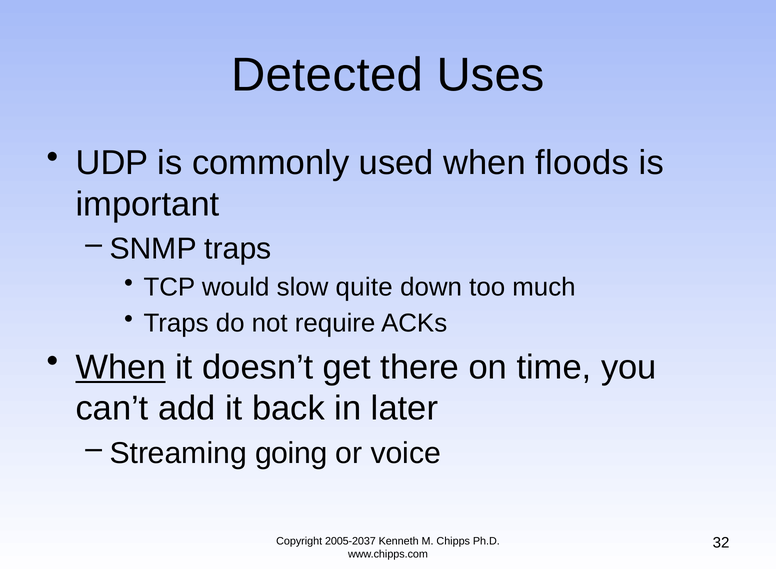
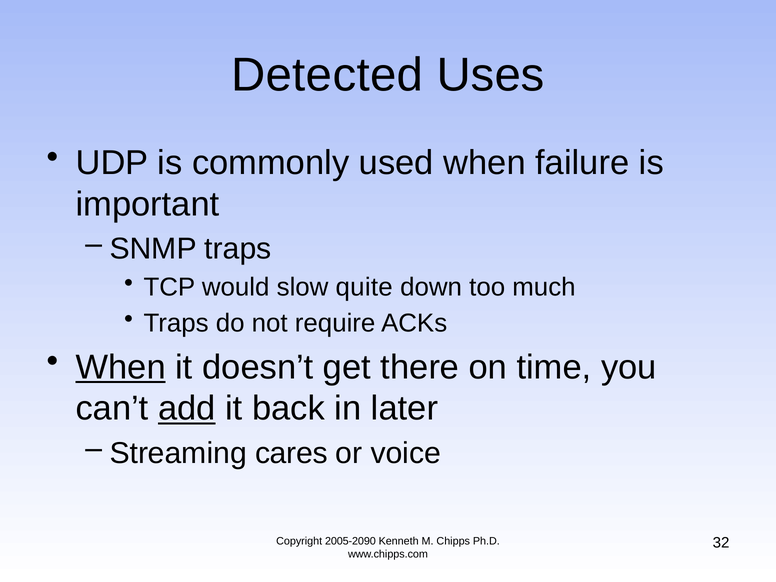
floods: floods -> failure (582, 163)
add underline: none -> present (187, 409)
going: going -> cares (291, 453)
2005-2037: 2005-2037 -> 2005-2090 (350, 541)
